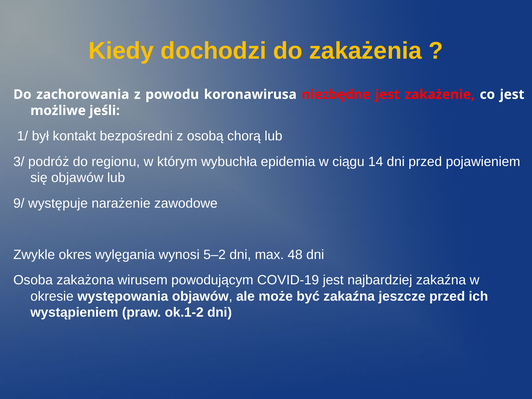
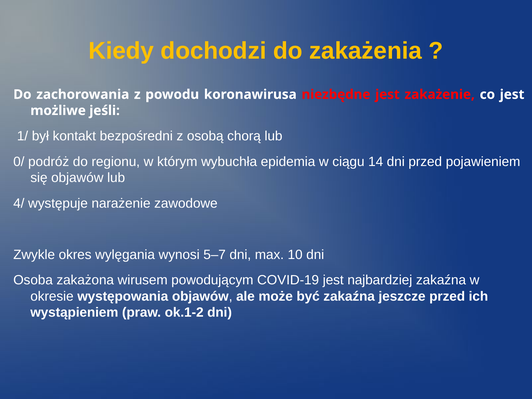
3/: 3/ -> 0/ (19, 162)
9/: 9/ -> 4/ (19, 203)
5–2: 5–2 -> 5–7 (215, 255)
48: 48 -> 10 (295, 255)
